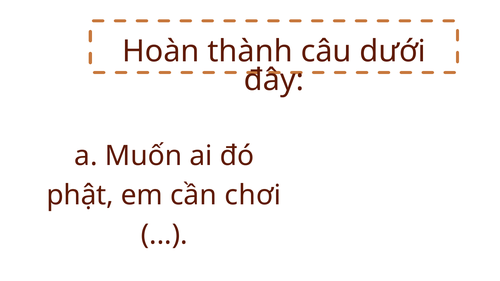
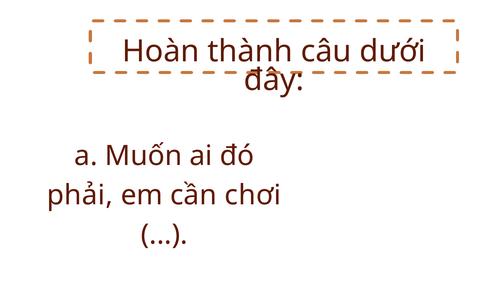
phật: phật -> phải (80, 195)
